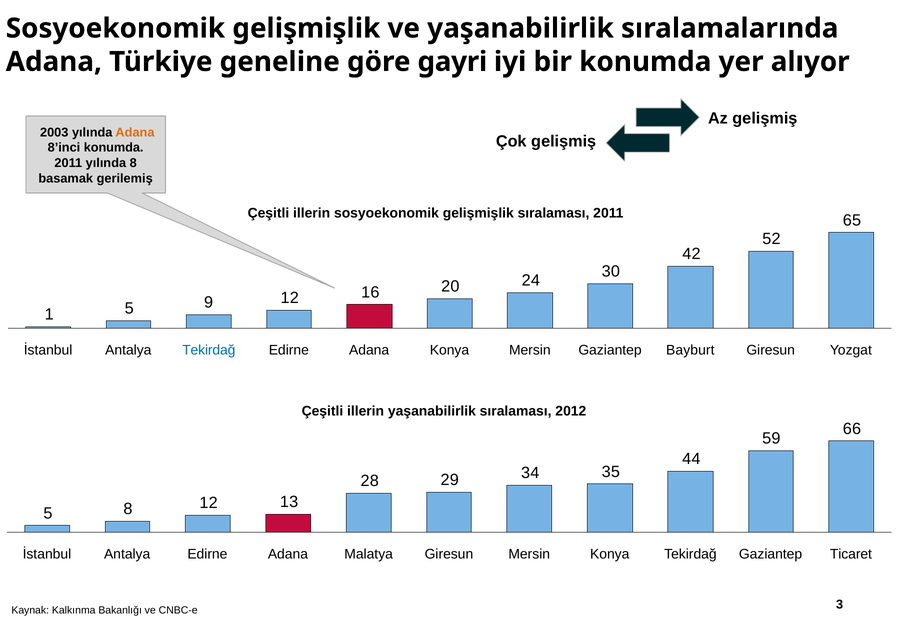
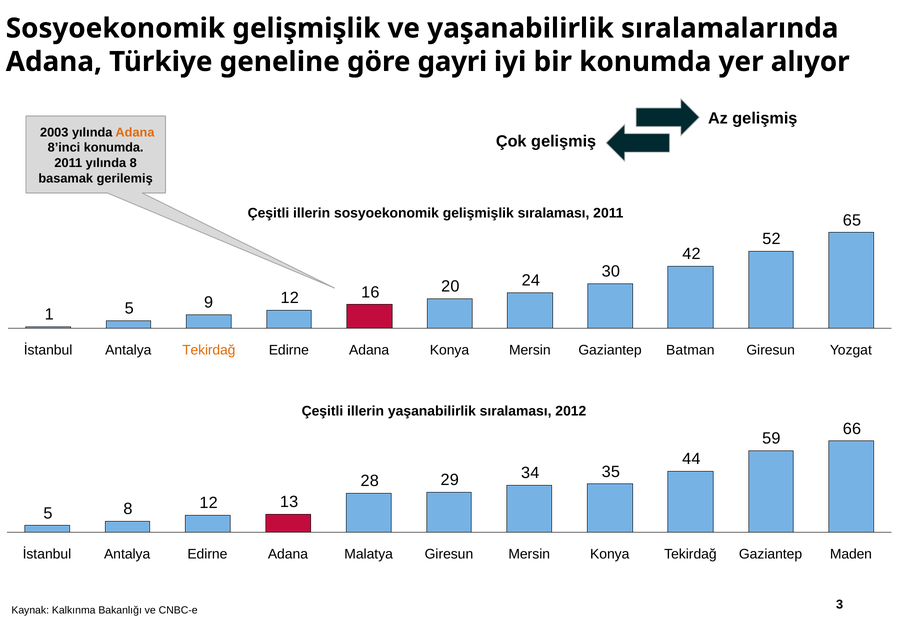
Tekirdağ colour: blue -> orange (209, 350)
Bayburt: Bayburt -> Batman (690, 350)
Ticaret: Ticaret -> Maden (851, 554)
